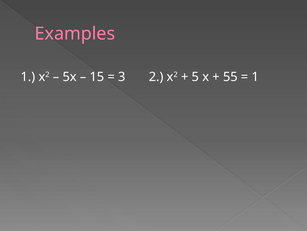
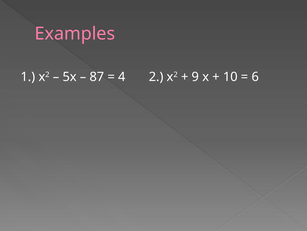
15: 15 -> 87 (97, 77)
3: 3 -> 4 (122, 77)
5: 5 -> 9 (195, 77)
55: 55 -> 10 (230, 77)
1: 1 -> 6 (255, 77)
